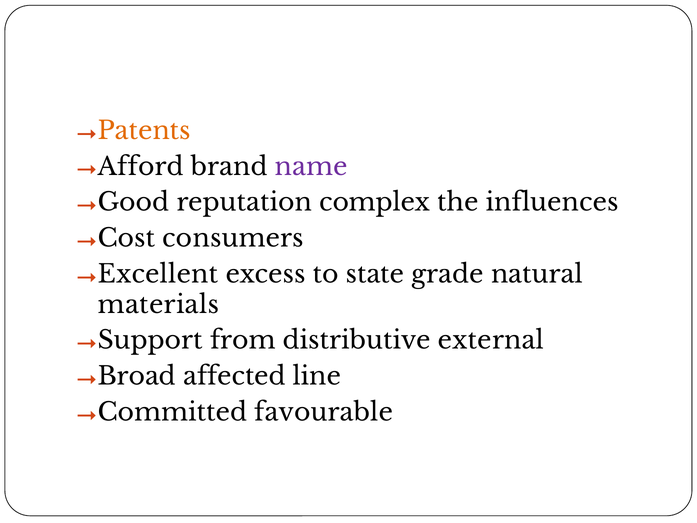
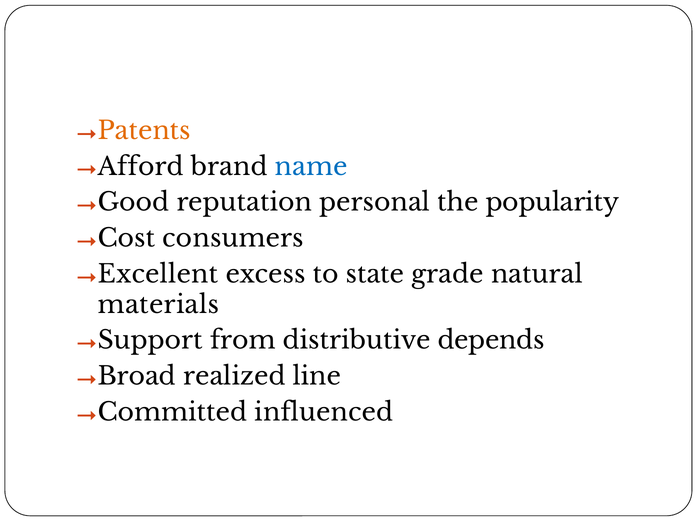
name colour: purple -> blue (311, 167)
complex: complex -> personal (375, 203)
influences: influences -> popularity (552, 203)
external: external -> depends (491, 340)
affected: affected -> realized (234, 376)
favourable: favourable -> influenced (324, 412)
